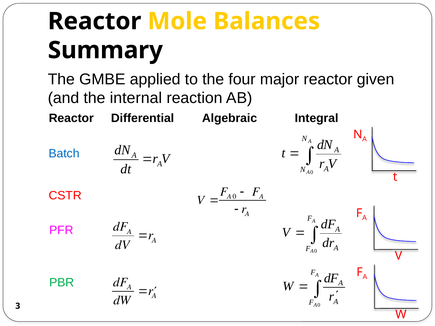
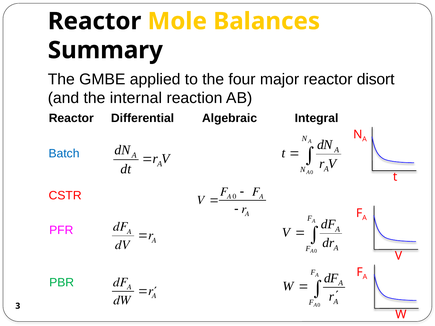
given: given -> disort (376, 79)
